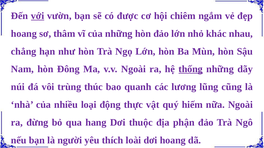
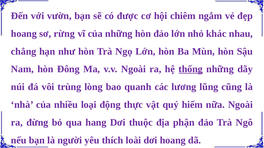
với underline: present -> none (38, 16)
thâm: thâm -> rừng (64, 34)
thúc: thúc -> lòng (93, 87)
